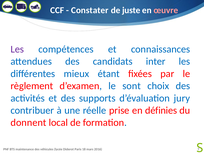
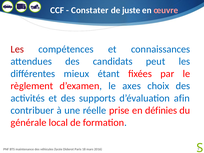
Les colour: purple -> red (17, 49)
inter: inter -> peut (156, 61)
sont: sont -> axes (132, 86)
jury: jury -> afin (182, 98)
donnent: donnent -> générale (29, 123)
